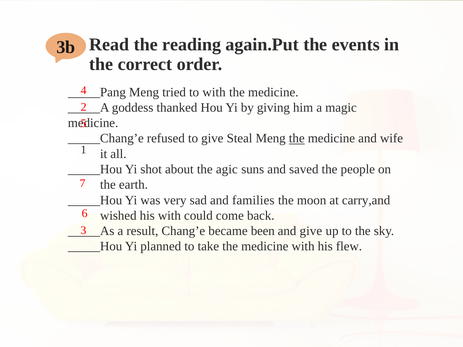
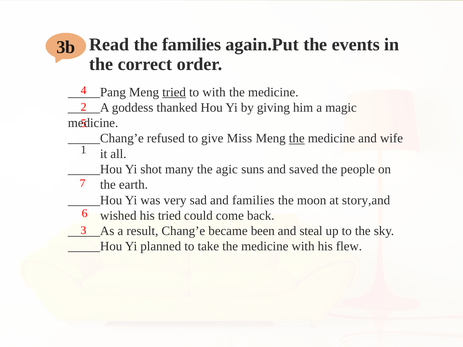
the reading: reading -> families (192, 45)
tried underline: none -> present (174, 92)
Steal: Steal -> Miss (239, 139)
about: about -> many (179, 169)
carry,and: carry,and -> story,and (366, 200)
his with: with -> tried (169, 216)
and give: give -> steal (311, 231)
